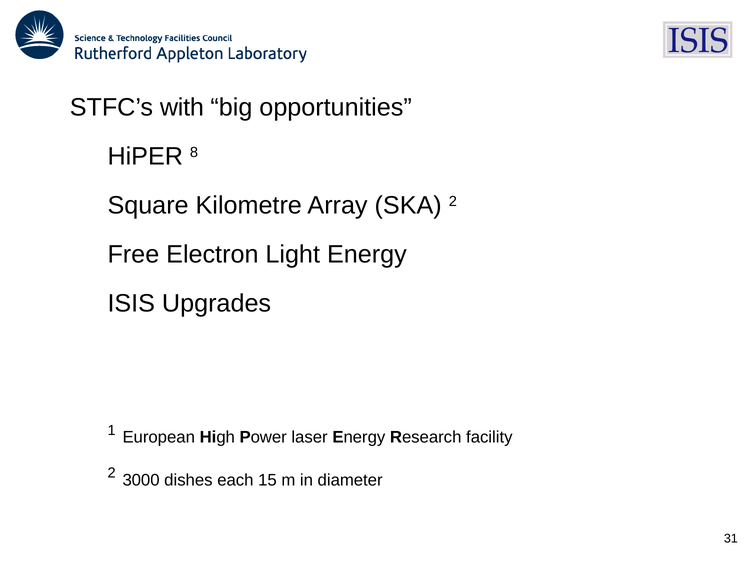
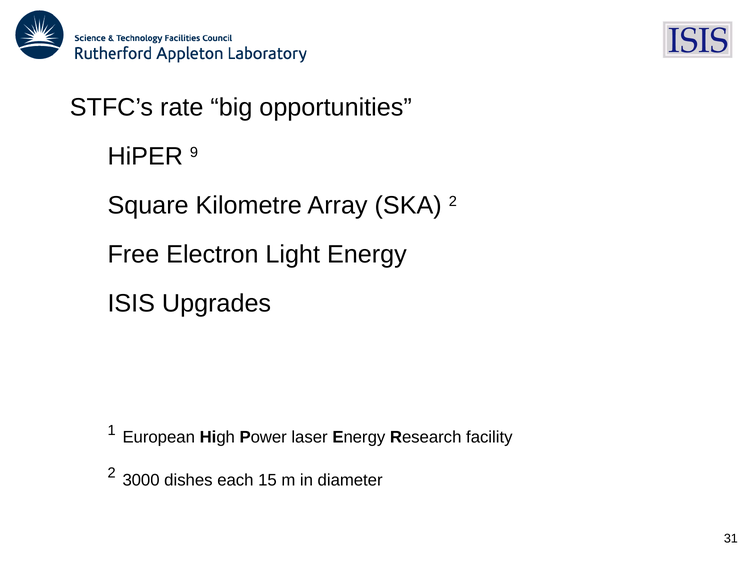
with: with -> rate (182, 107)
8: 8 -> 9 (194, 152)
